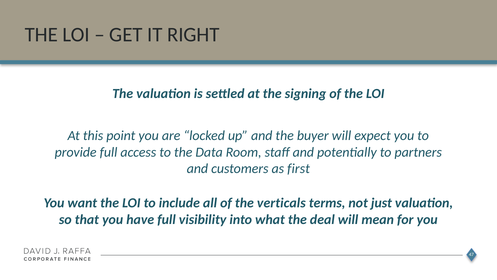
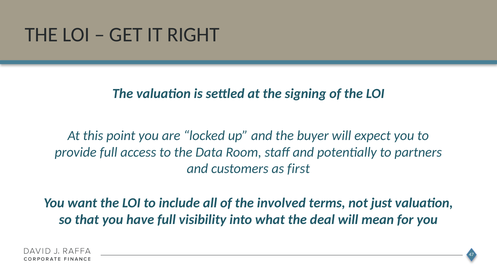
verticals: verticals -> involved (281, 203)
